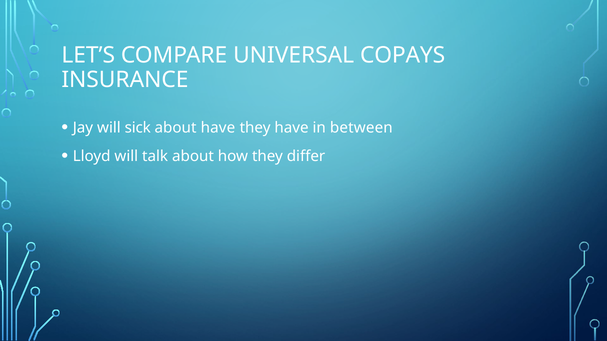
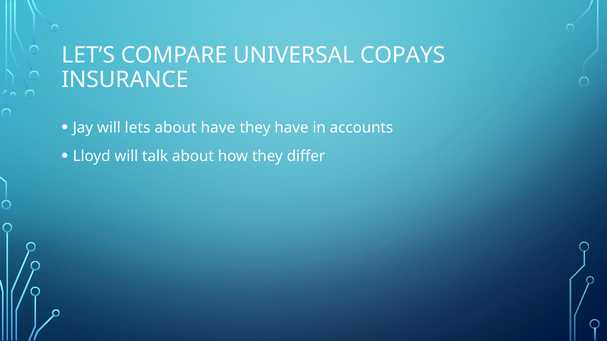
sick: sick -> lets (138, 128)
between: between -> accounts (361, 128)
